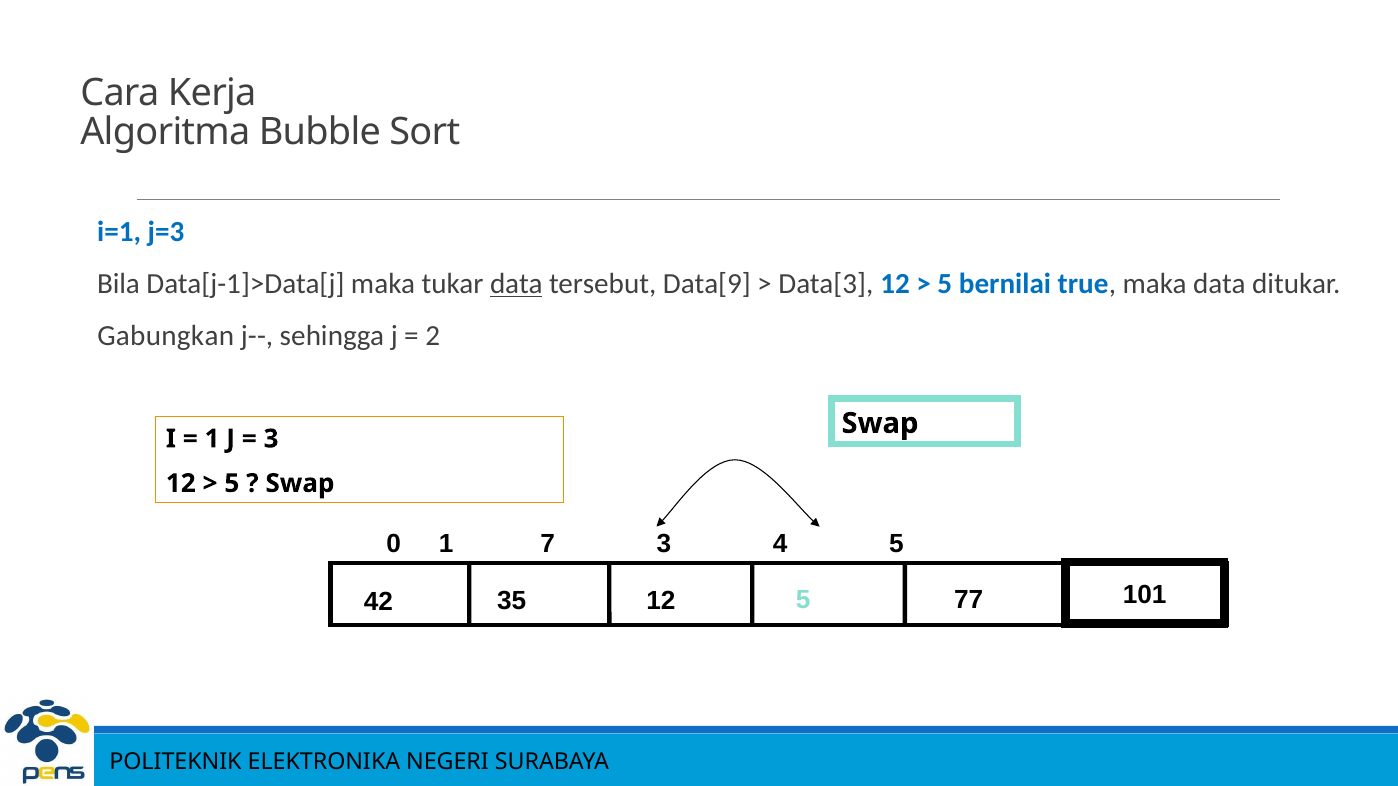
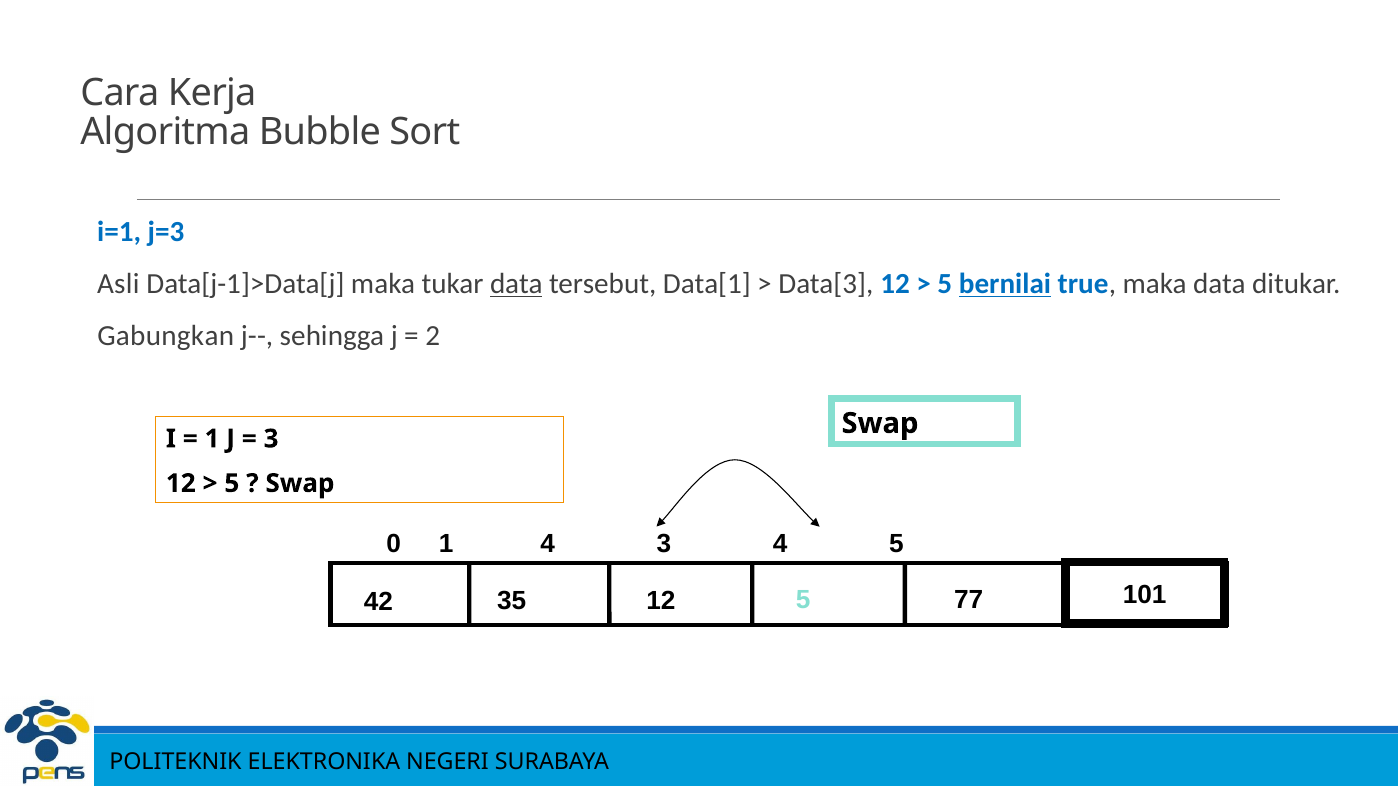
Bila: Bila -> Asli (118, 284)
Data[9: Data[9 -> Data[1 (707, 284)
bernilai underline: none -> present (1005, 284)
1 7: 7 -> 4 (548, 544)
